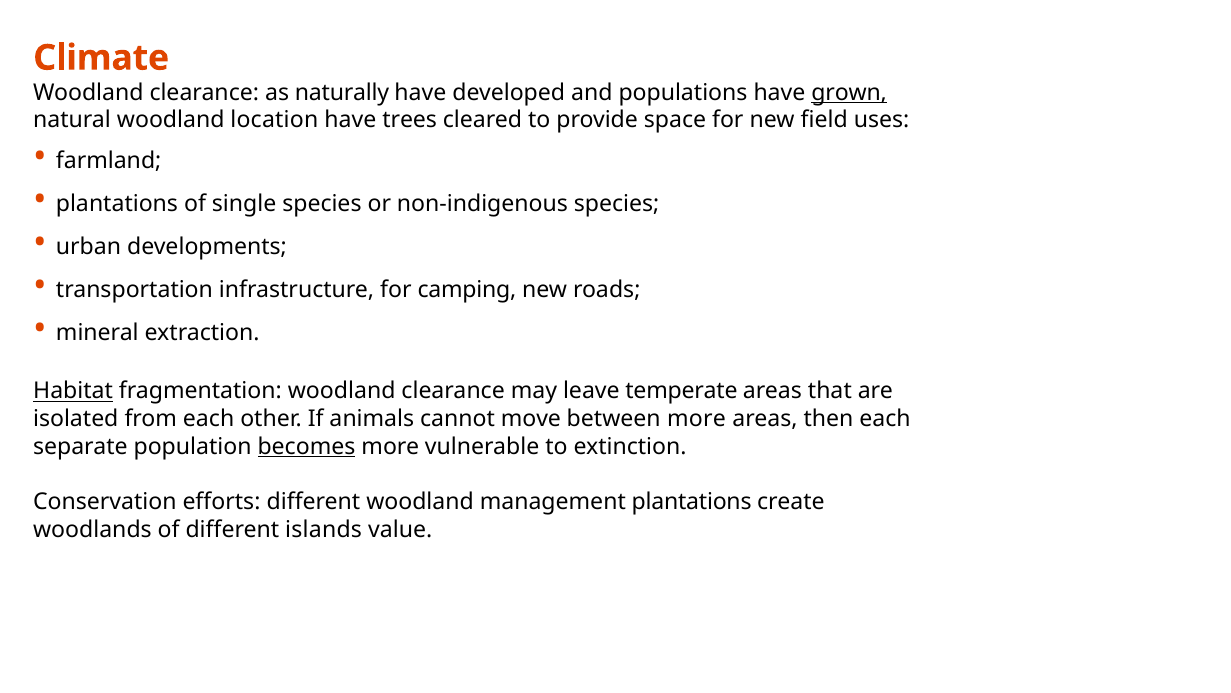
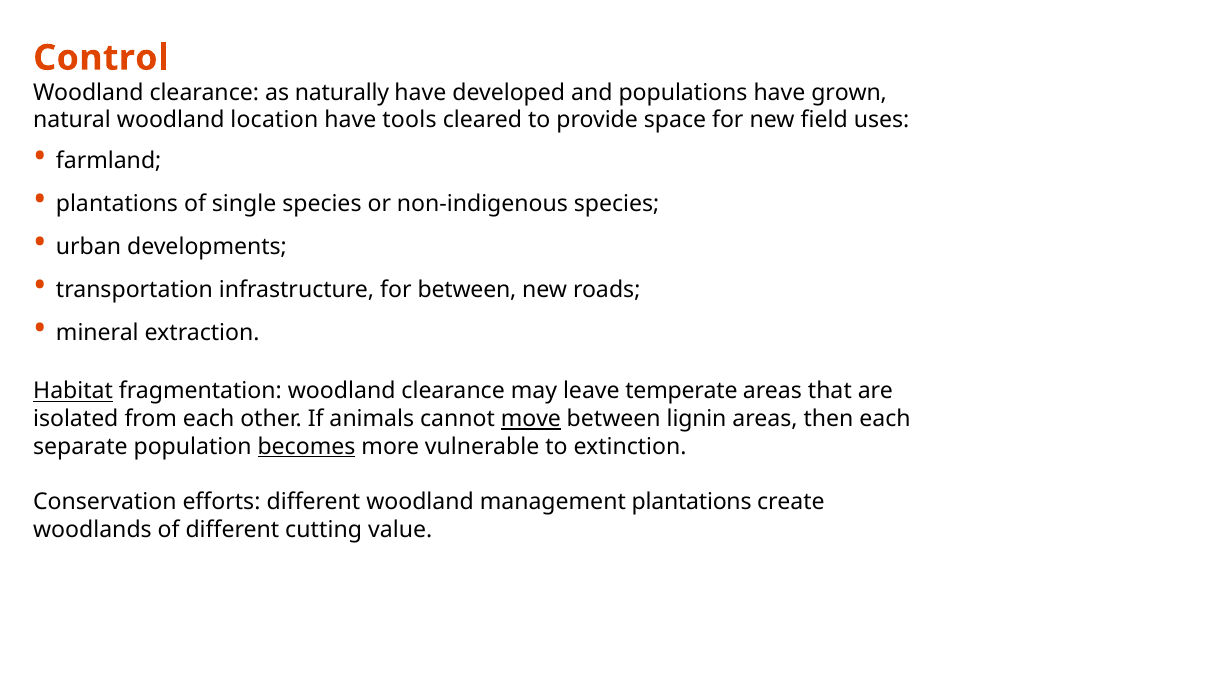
Climate: Climate -> Control (101, 58)
grown underline: present -> none (849, 92)
trees: trees -> tools (410, 120)
for camping: camping -> between (467, 290)
move underline: none -> present (531, 419)
between more: more -> lignin (697, 419)
islands: islands -> cutting (324, 529)
